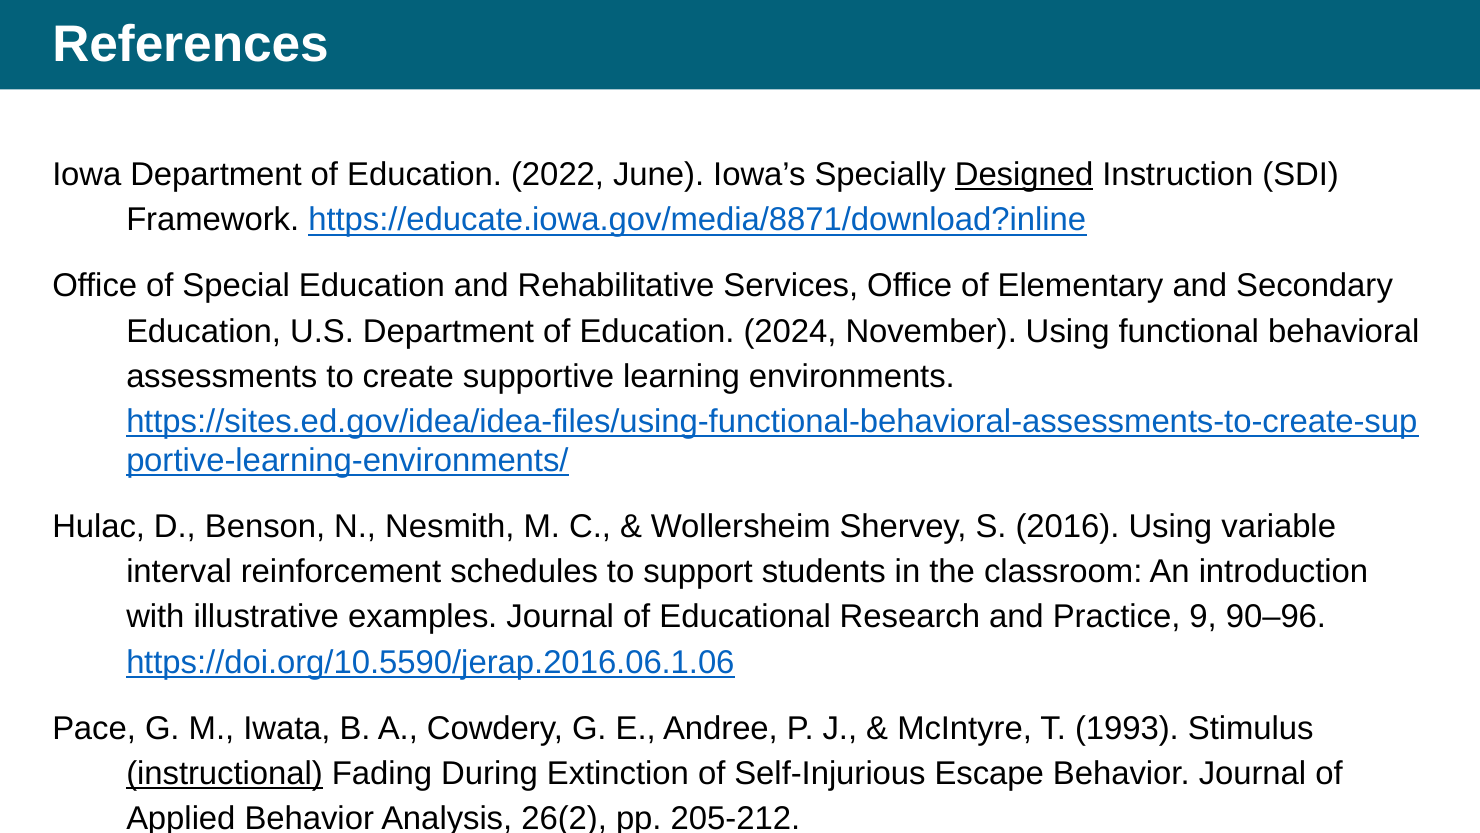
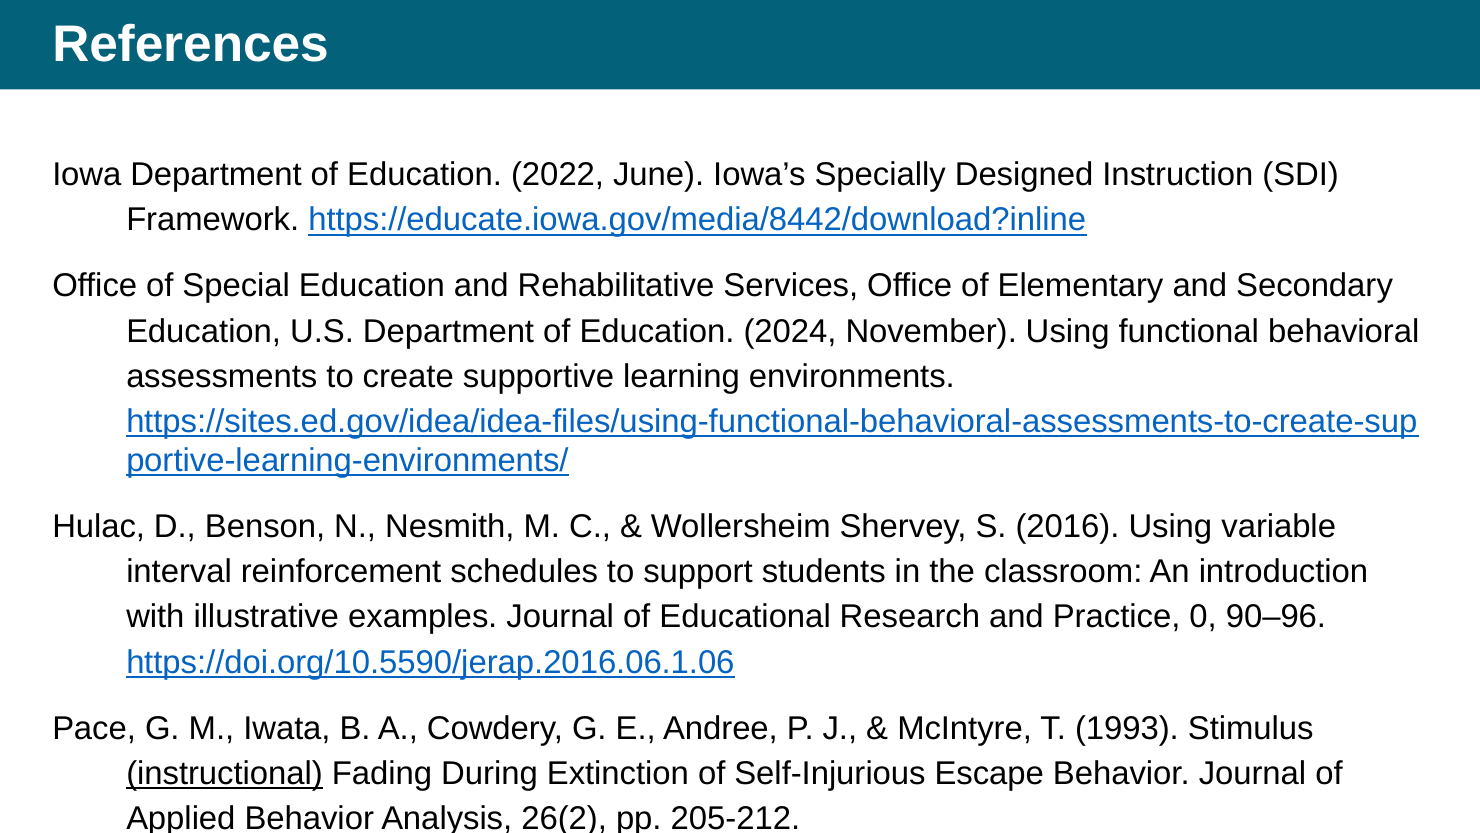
Designed underline: present -> none (1024, 175)
https://educate.iowa.gov/media/8871/download?inline: https://educate.iowa.gov/media/8871/download?inline -> https://educate.iowa.gov/media/8442/download?inline (697, 220)
9: 9 -> 0 (1203, 617)
